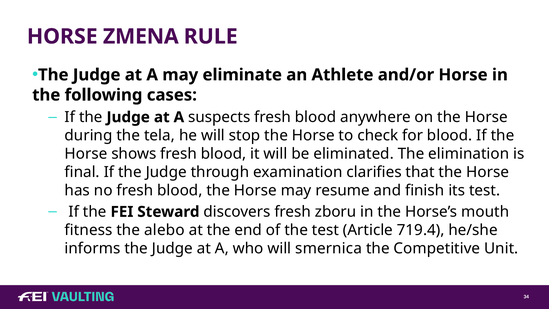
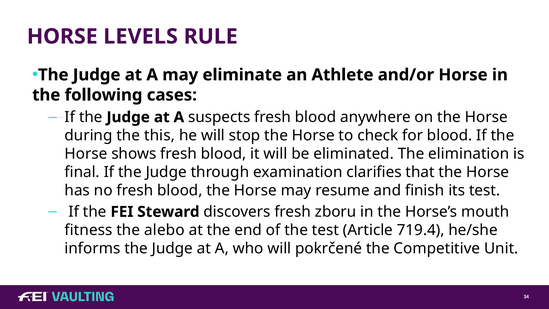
ZMENA: ZMENA -> LEVELS (141, 36)
tela: tela -> this (160, 135)
smernica: smernica -> pokrčené (329, 248)
